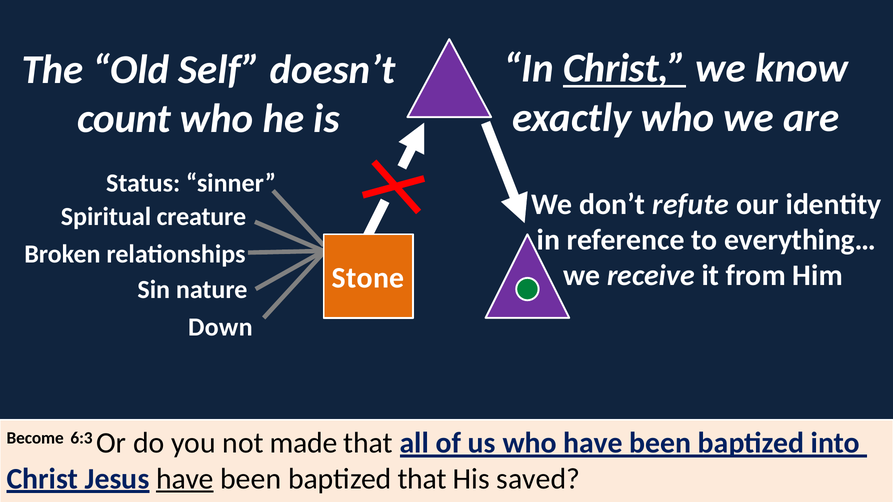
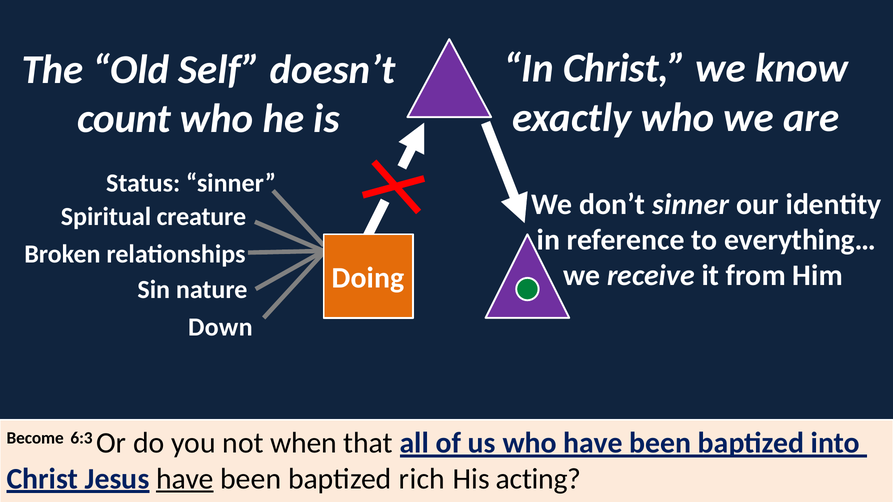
Christ underline: present -> none (625, 69)
don’t refute: refute -> sinner (691, 204)
Stone: Stone -> Doing (368, 278)
made: made -> when (304, 443)
baptized that: that -> rich (422, 479)
saved: saved -> acting (539, 479)
